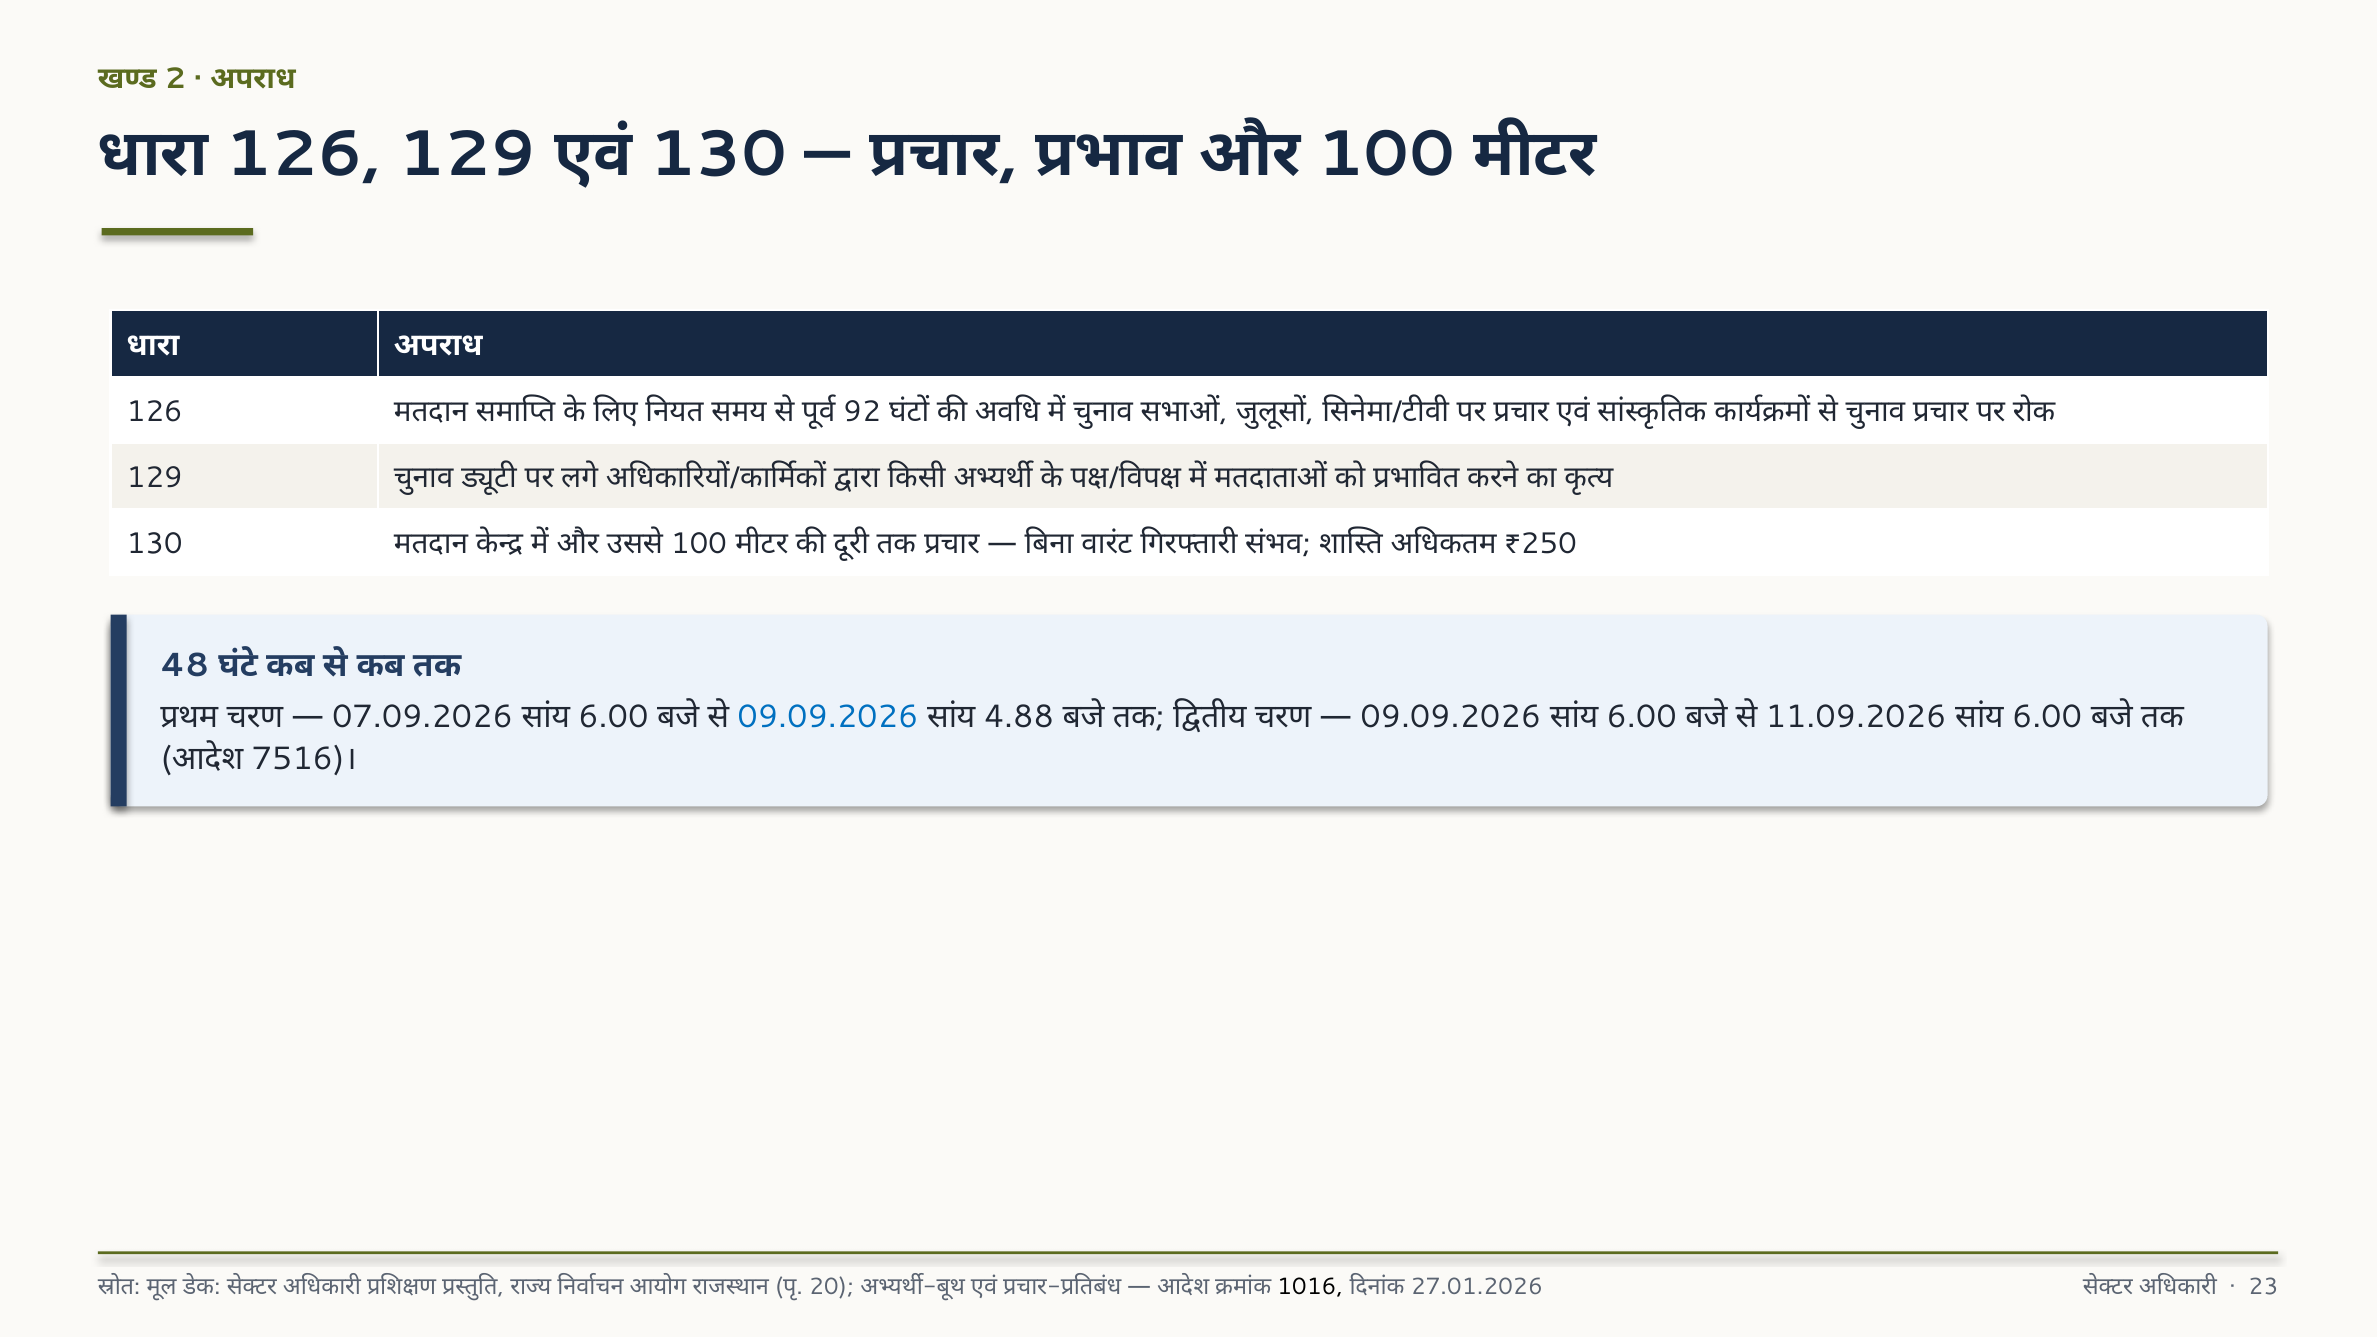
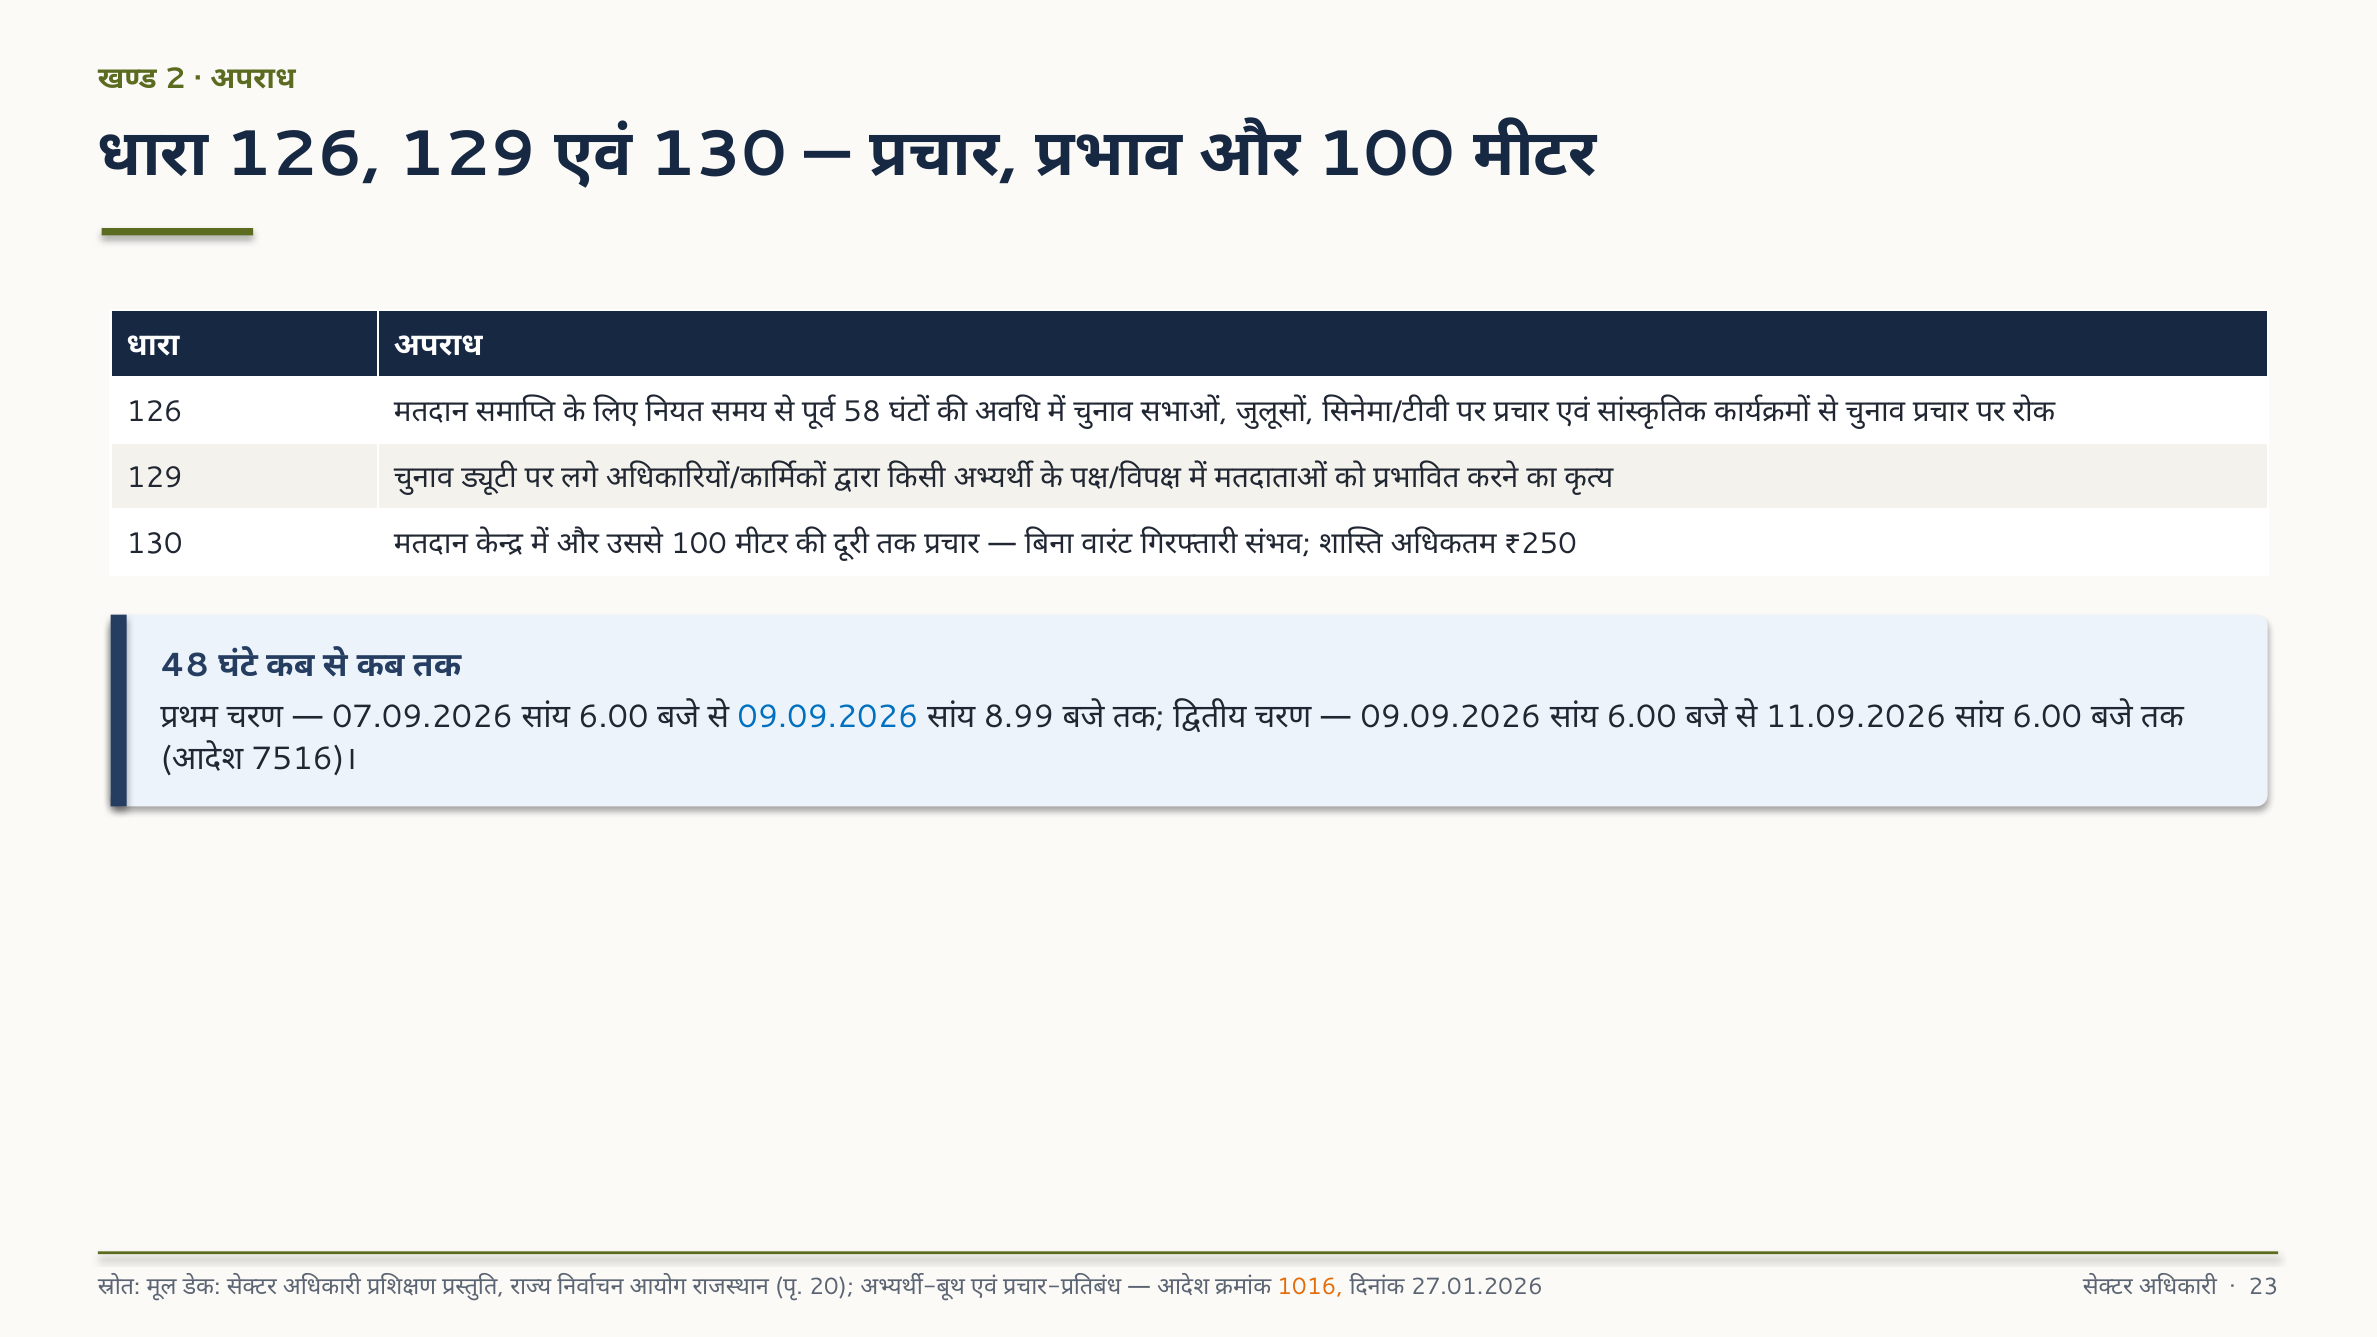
92: 92 -> 58 (862, 411)
4.88: 4.88 -> 8.99 (1019, 717)
1016 colour: black -> orange (1310, 1287)
